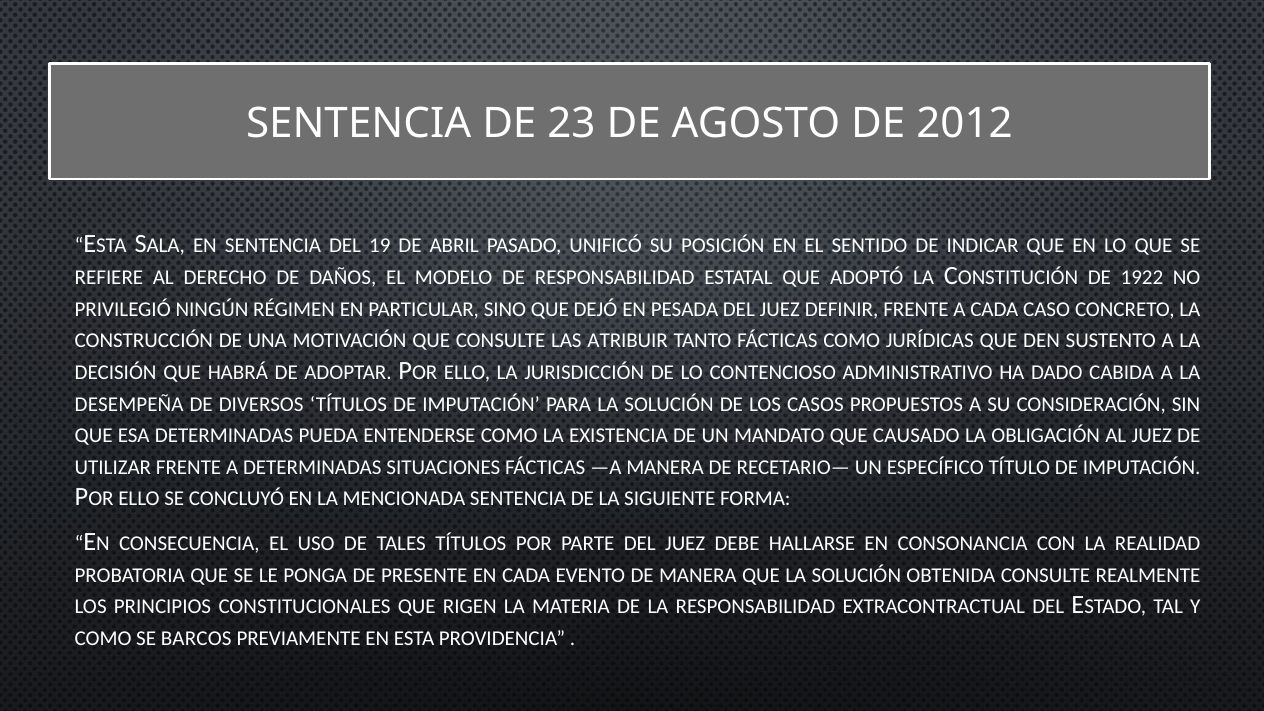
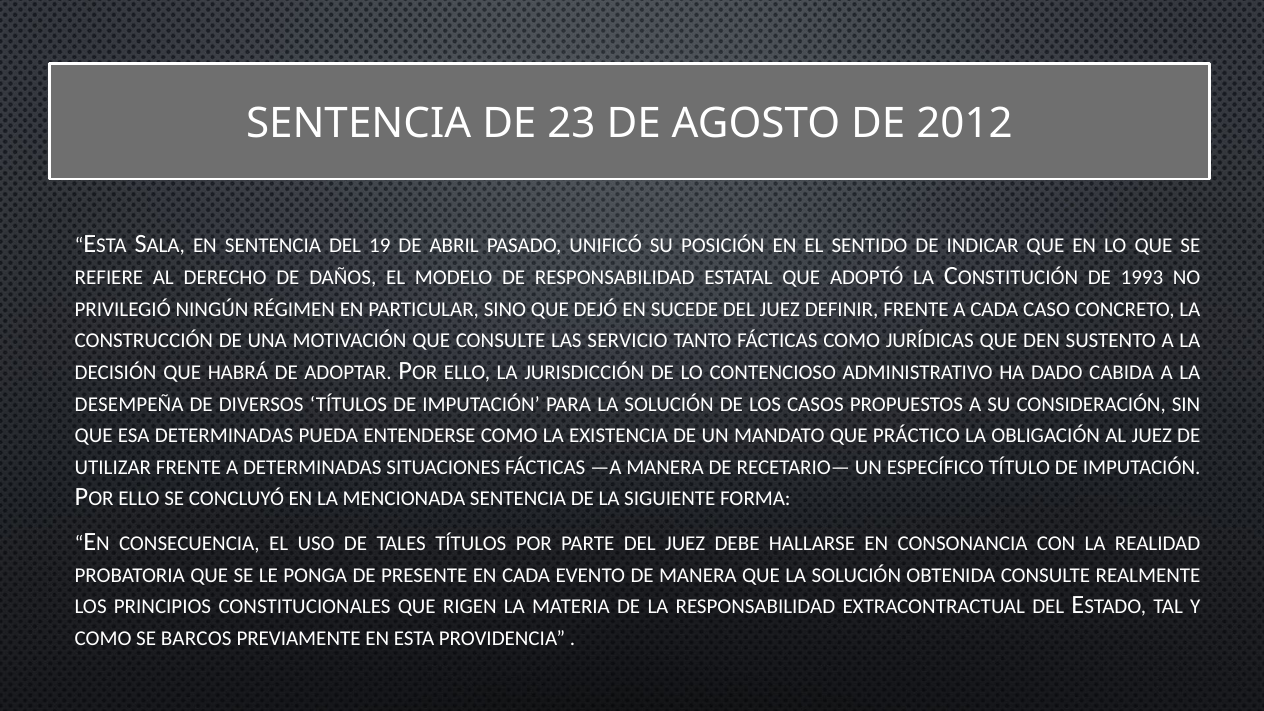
1922: 1922 -> 1993 (1142, 278)
PESADA: PESADA -> SUCEDE (685, 309)
ATRIBUIR: ATRIBUIR -> SERVICIO (628, 341)
CAUSADO: CAUSADO -> PRÁCTICO (916, 436)
